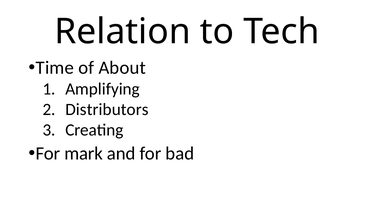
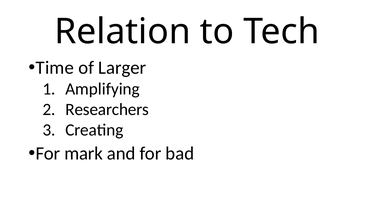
About: About -> Larger (122, 67)
Distributors: Distributors -> Researchers (107, 109)
